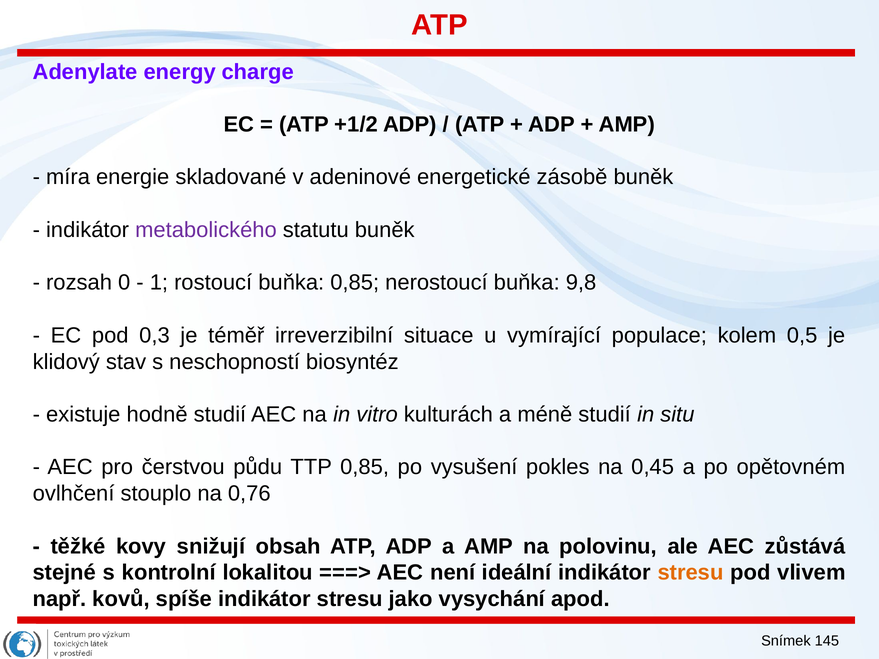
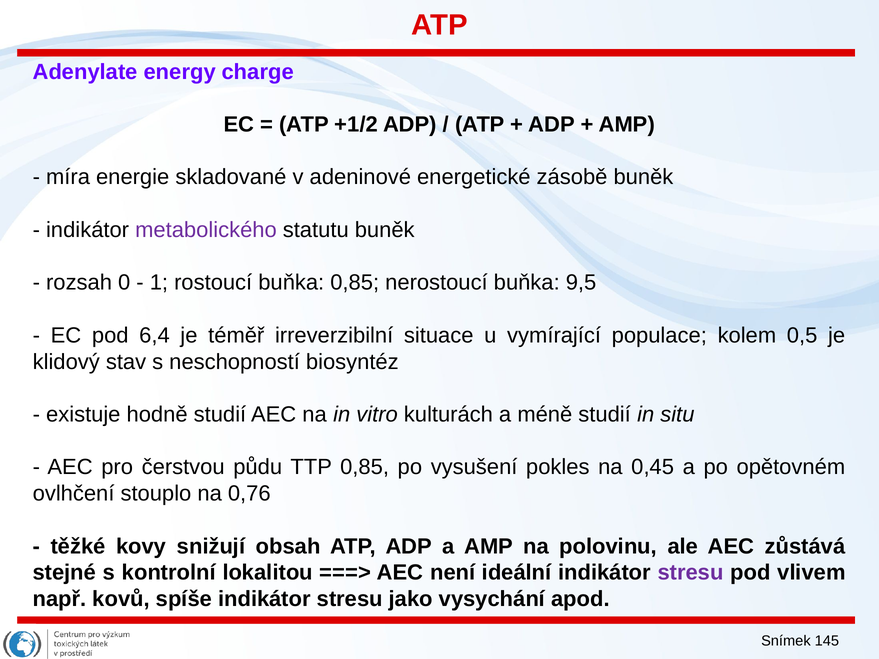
9,8: 9,8 -> 9,5 (581, 283)
0,3: 0,3 -> 6,4 (154, 336)
stresu colour: orange -> purple (691, 573)
